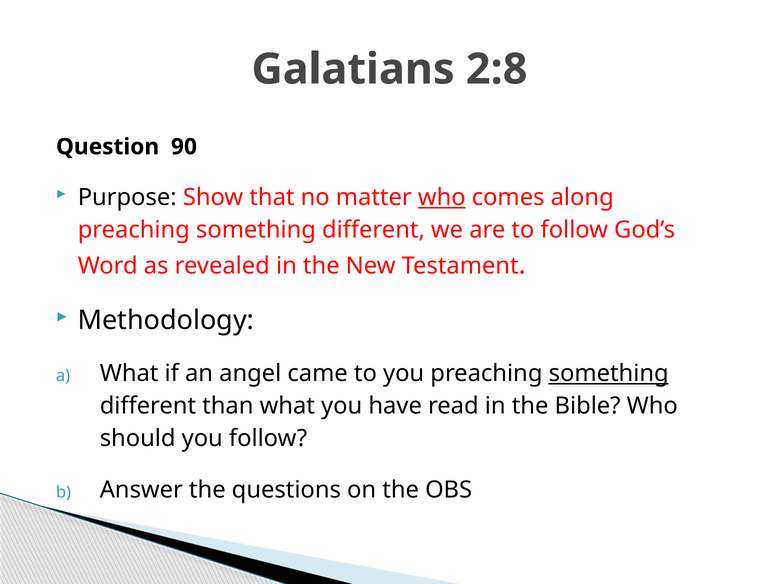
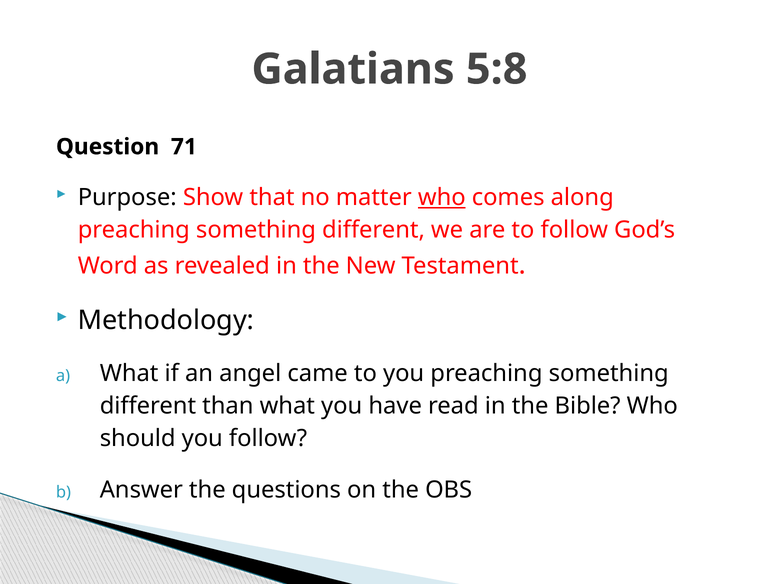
2:8: 2:8 -> 5:8 (497, 69)
90: 90 -> 71 (184, 147)
something underline: present -> none (609, 374)
